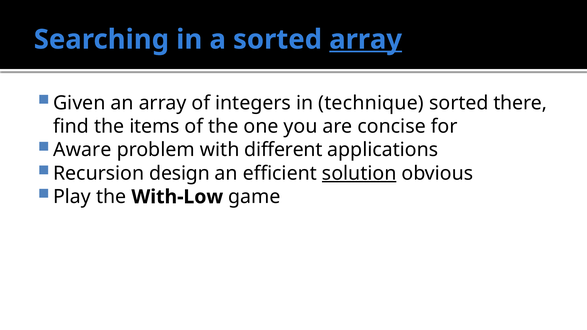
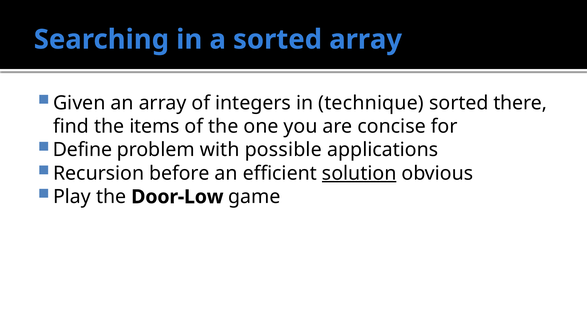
array underline: present -> none (366, 40)
Aware: Aware -> Define (82, 150)
different: different -> possible (283, 150)
design: design -> before (179, 173)
With-Low: With-Low -> Door-Low (177, 197)
